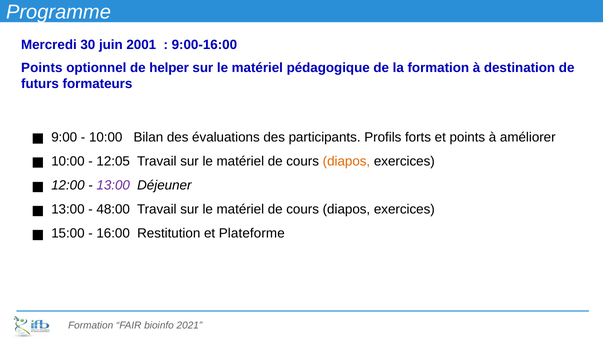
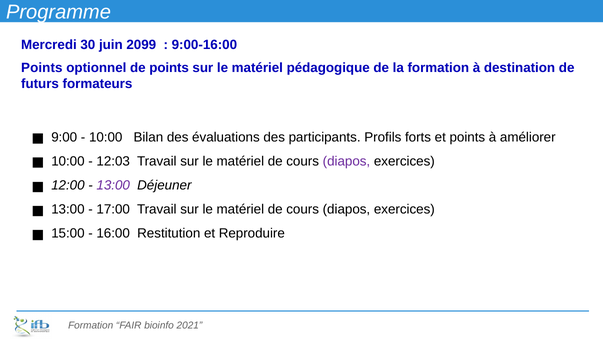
2001: 2001 -> 2099 (141, 45)
de helper: helper -> points (169, 68)
12:05: 12:05 -> 12:03 (113, 161)
diapos colour: orange -> purple (346, 161)
48:00: 48:00 -> 17:00 (113, 210)
Plateforme: Plateforme -> Reproduire (252, 234)
